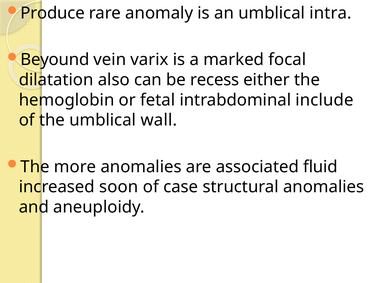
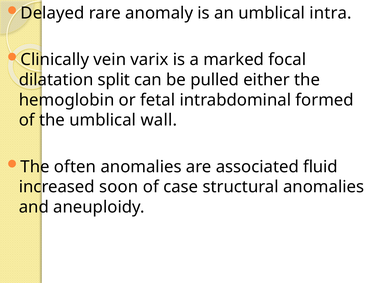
Produce: Produce -> Delayed (52, 13)
Beyound: Beyound -> Clinically (55, 60)
also: also -> split (114, 80)
recess: recess -> pulled (215, 80)
include: include -> formed (325, 100)
more: more -> often (75, 167)
